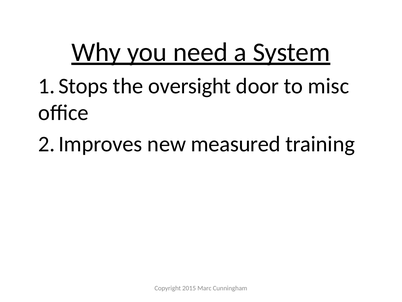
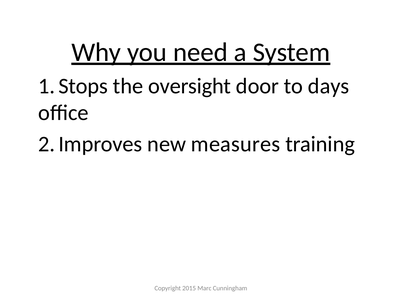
misc: misc -> days (329, 86)
measured: measured -> measures (236, 144)
